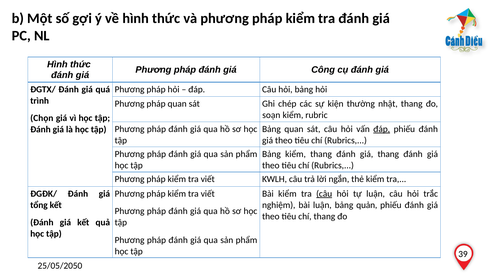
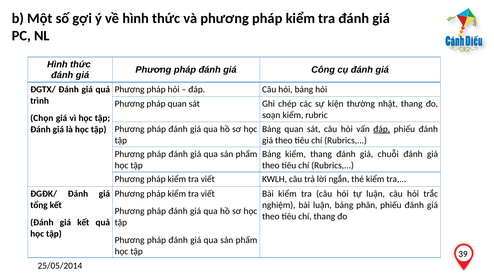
giá thang: thang -> chuỗi (388, 154)
câu underline: present -> none (324, 194)
quản: quản -> phân (367, 205)
25/05/2050: 25/05/2050 -> 25/05/2014 (60, 266)
